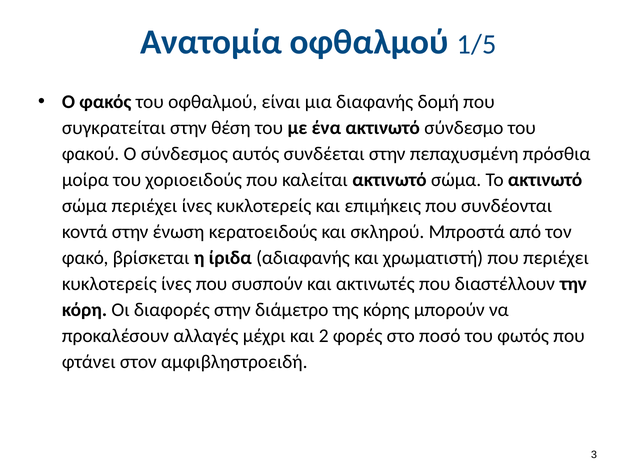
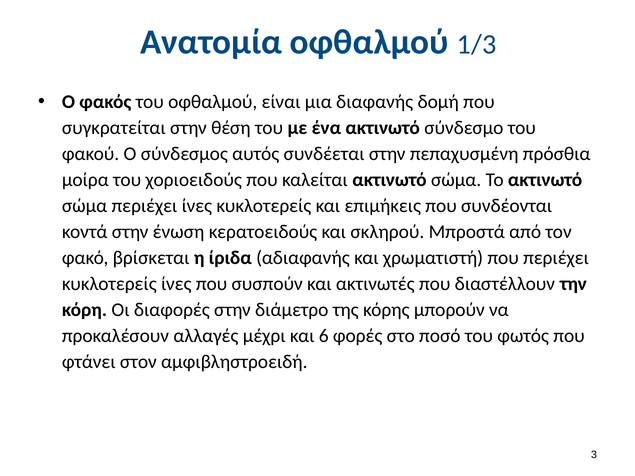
1/5: 1/5 -> 1/3 (477, 44)
2: 2 -> 6 (324, 336)
